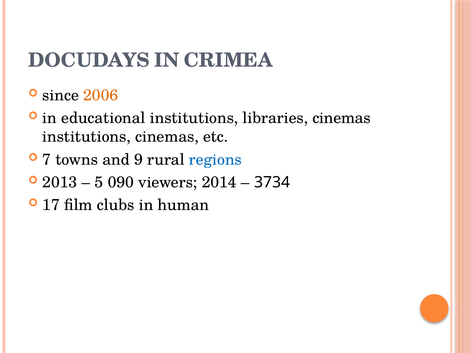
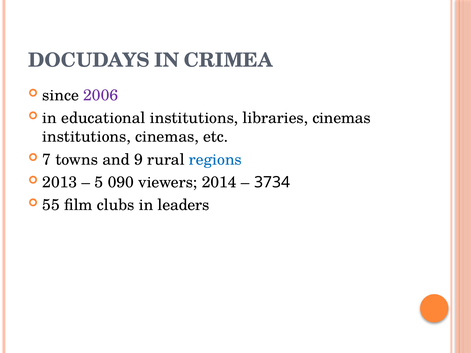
2006 colour: orange -> purple (101, 95)
17: 17 -> 55 (51, 205)
human: human -> leaders (183, 205)
